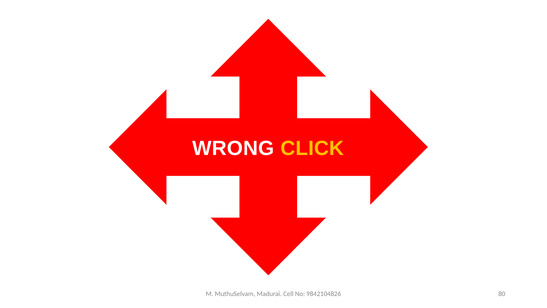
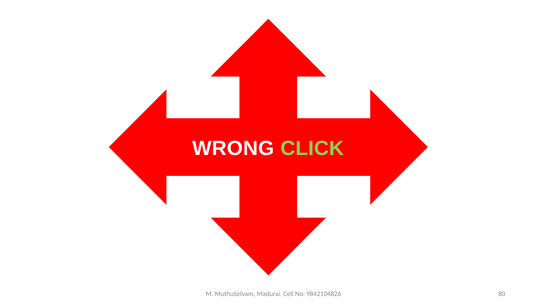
CLICK colour: yellow -> light green (312, 148)
